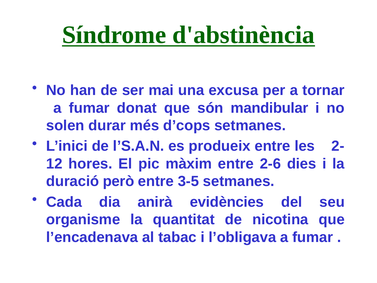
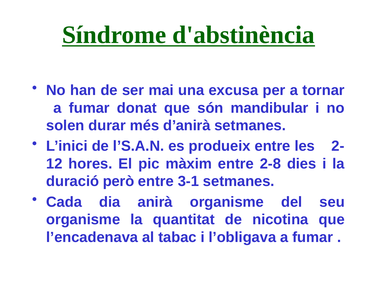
d’cops: d’cops -> d’anirà (187, 125)
2-6: 2-6 -> 2-8 (270, 164)
3-5: 3-5 -> 3-1 (188, 181)
anirà evidències: evidències -> organisme (227, 202)
